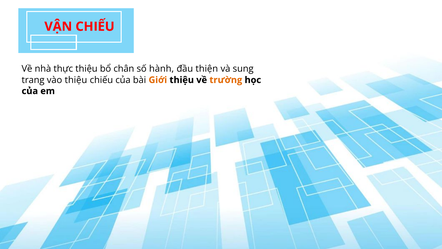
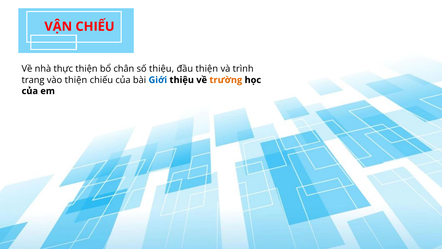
thực thiệu: thiệu -> thiện (86, 69)
số hành: hành -> thiệu (162, 69)
sung: sung -> trình (243, 69)
vào thiệu: thiệu -> thiện (76, 80)
Giới colour: orange -> blue (158, 80)
